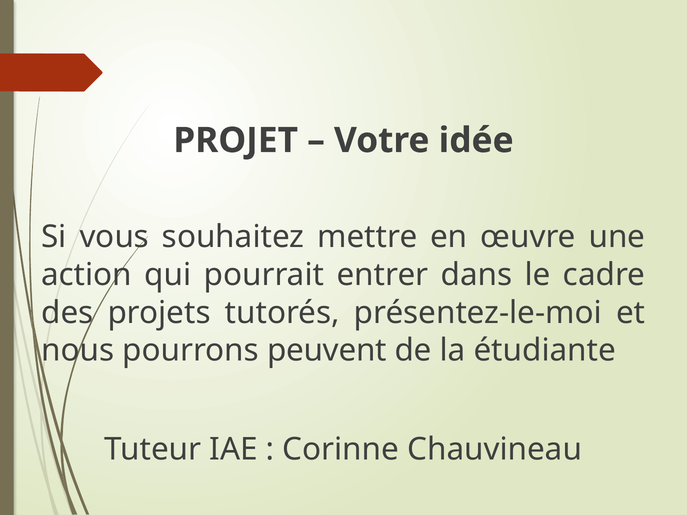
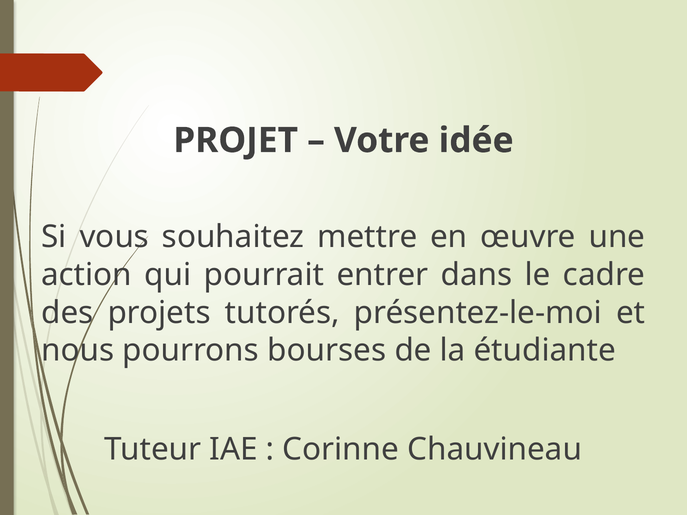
peuvent: peuvent -> bourses (327, 351)
